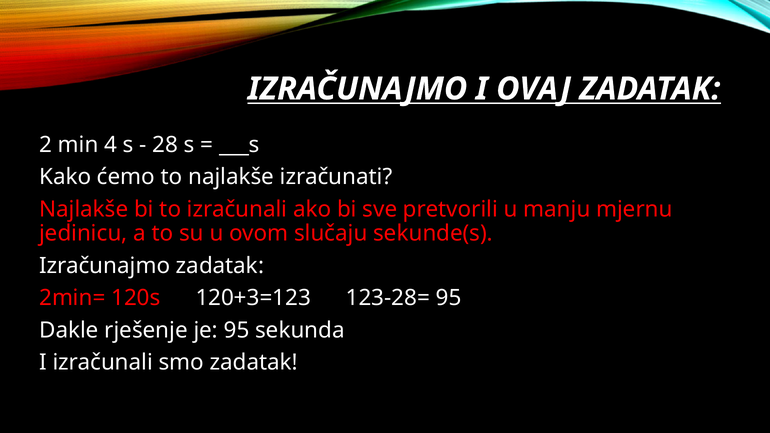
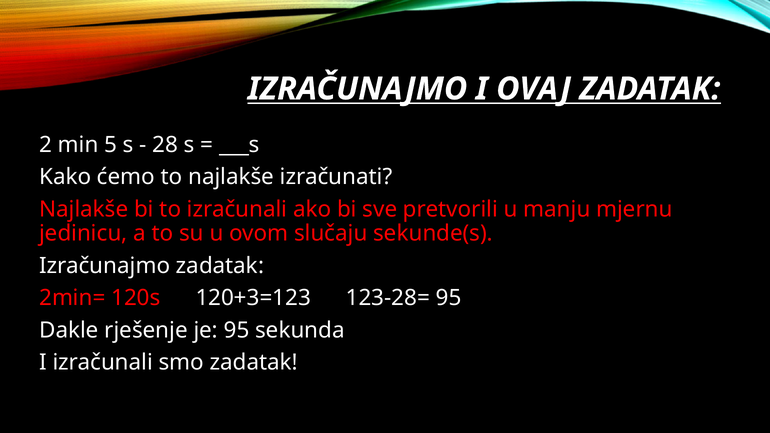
4: 4 -> 5 (111, 145)
